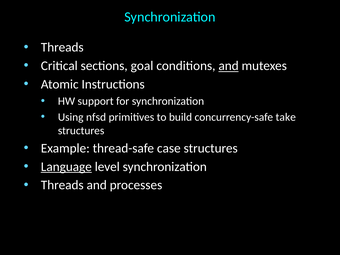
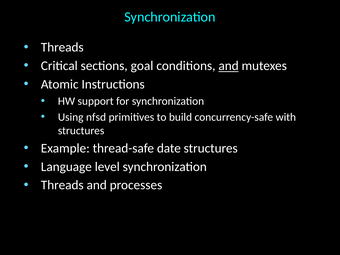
take: take -> with (286, 117)
case: case -> date (169, 148)
Language underline: present -> none (66, 167)
